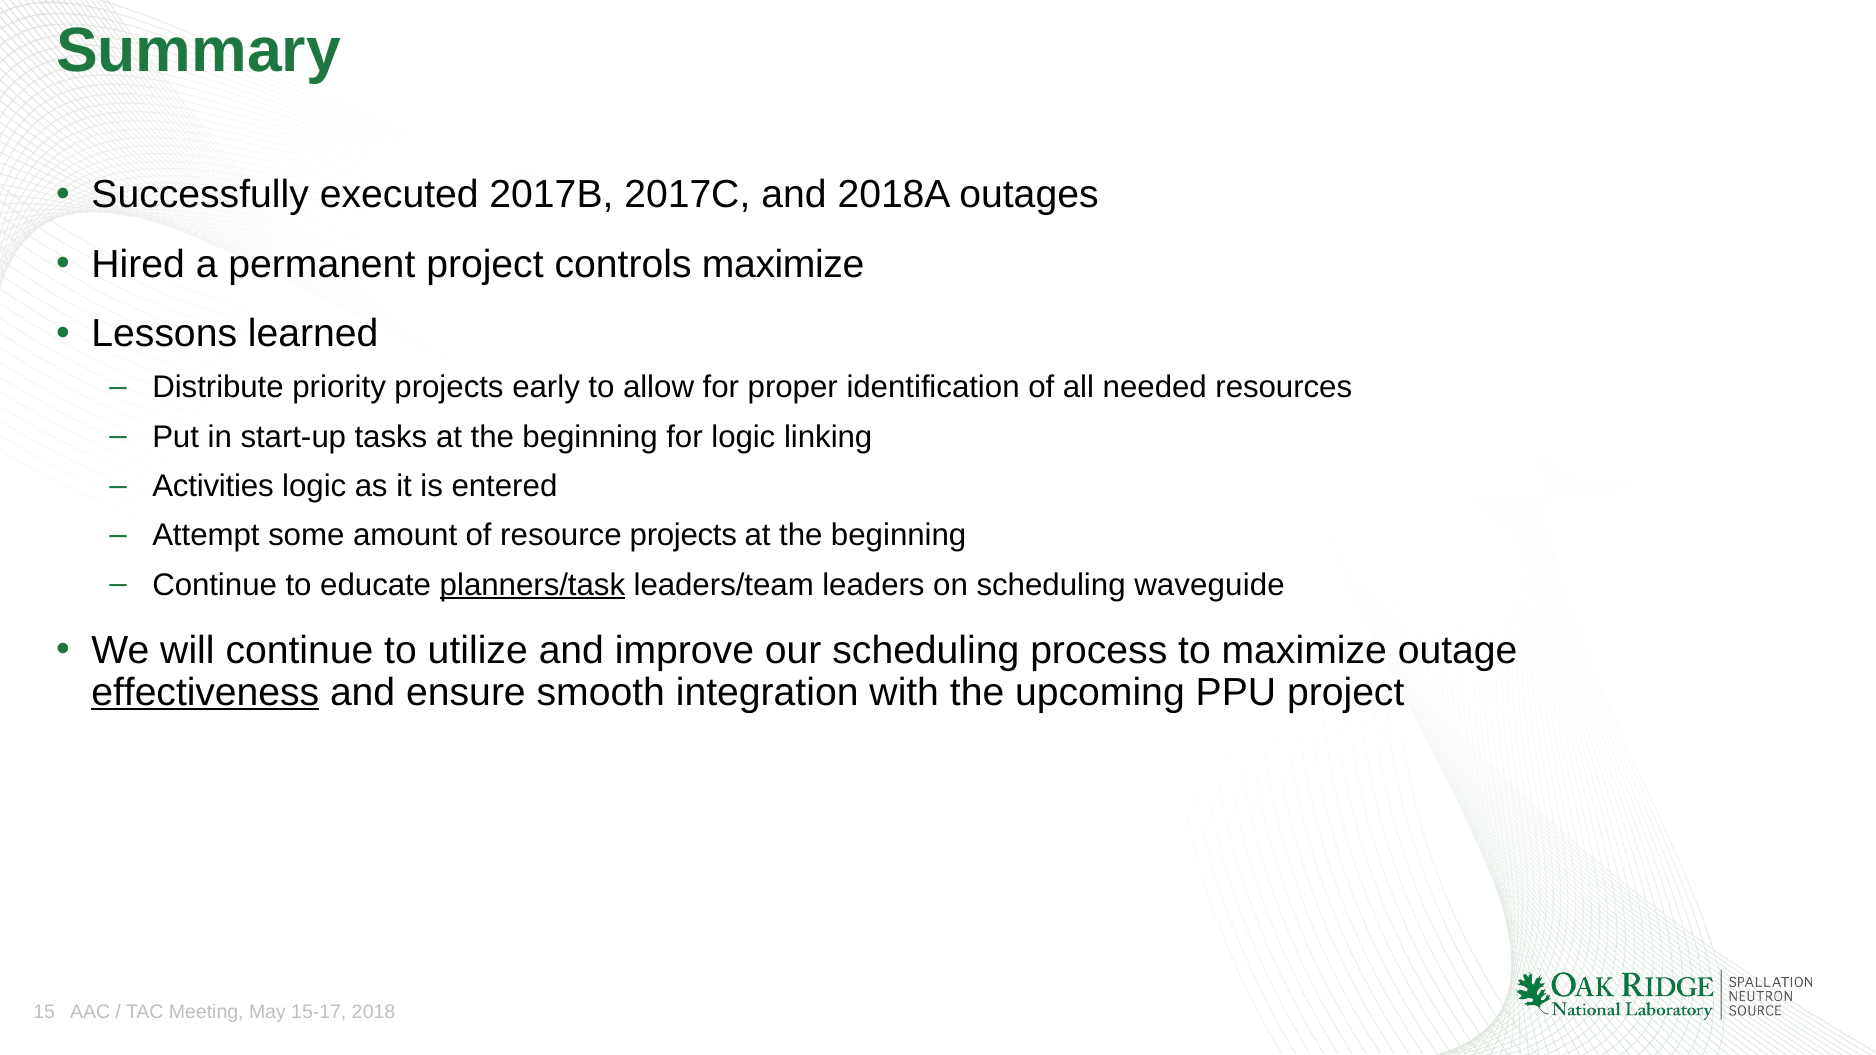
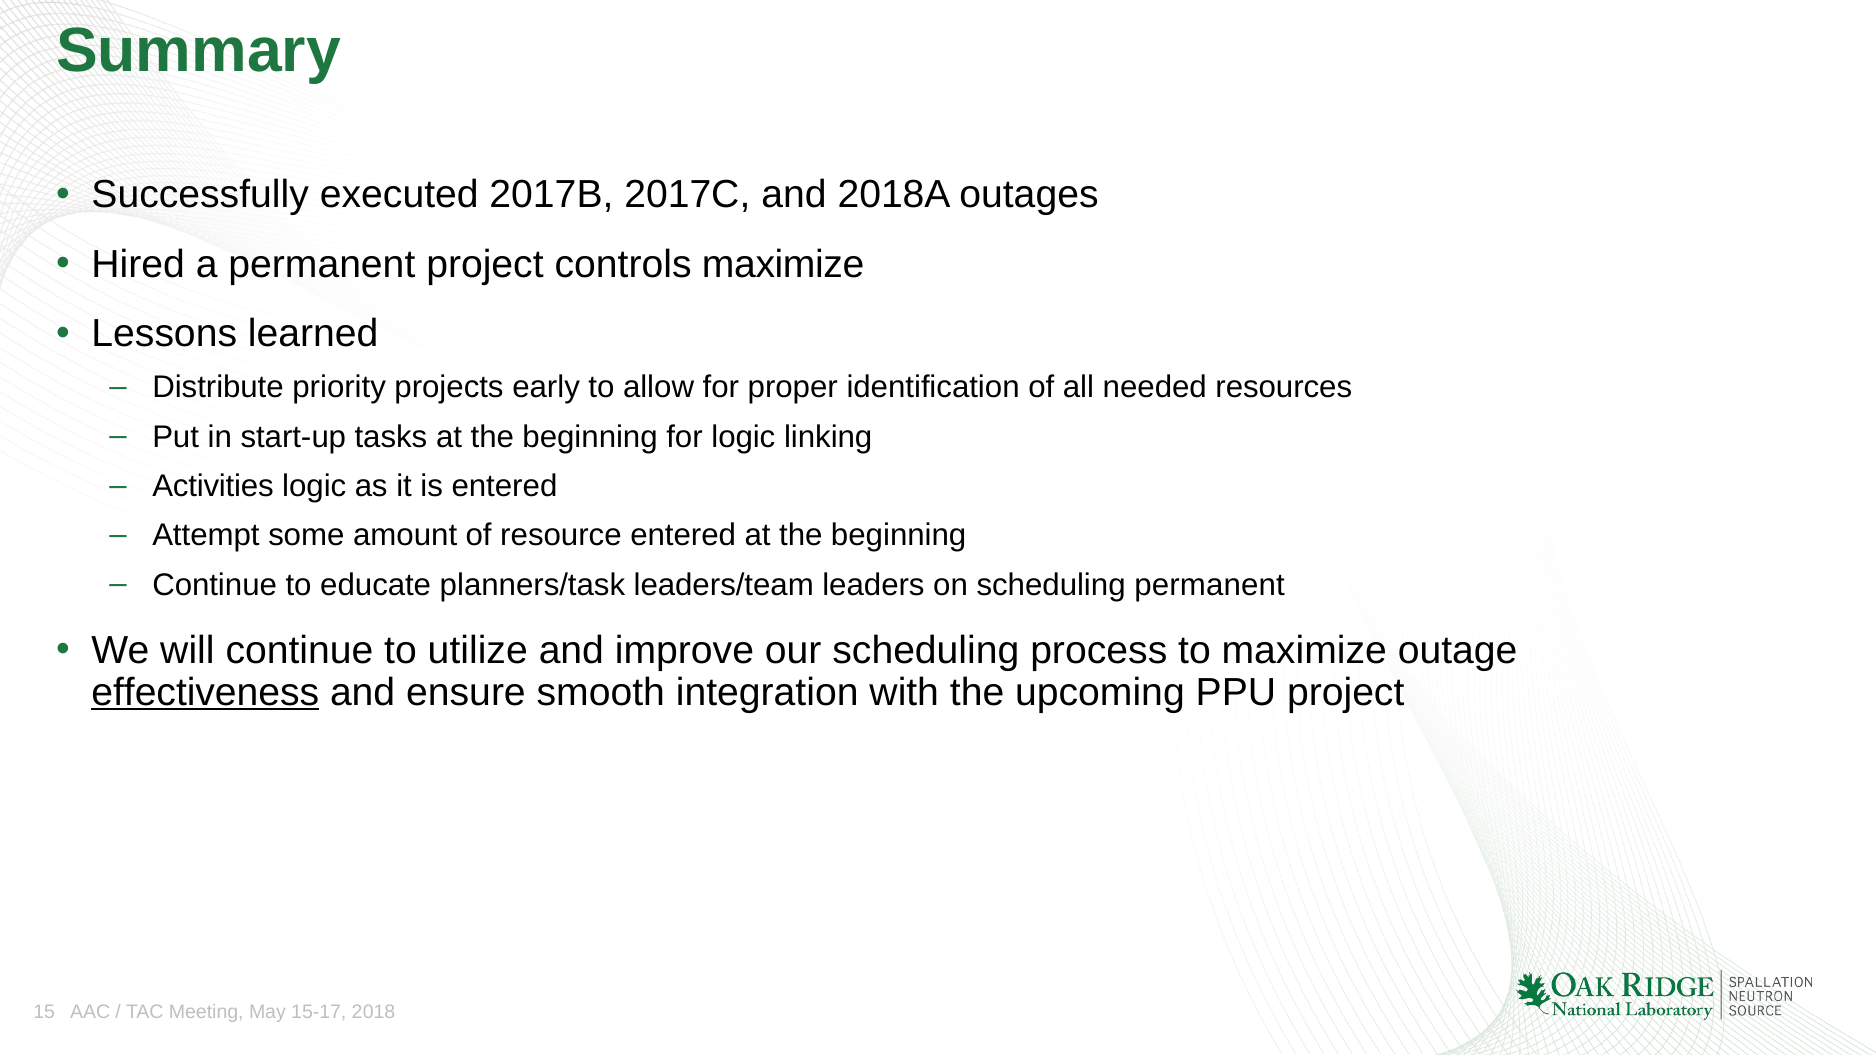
resource projects: projects -> entered (683, 536)
planners/task underline: present -> none (532, 585)
scheduling waveguide: waveguide -> permanent (1209, 585)
